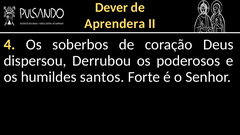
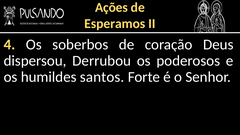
Dever: Dever -> Ações (111, 7)
Aprendera: Aprendera -> Esperamos (115, 24)
